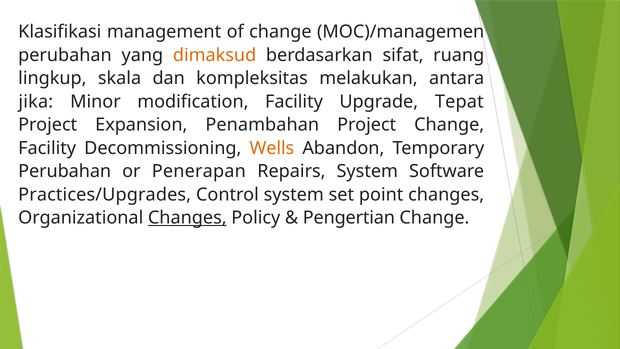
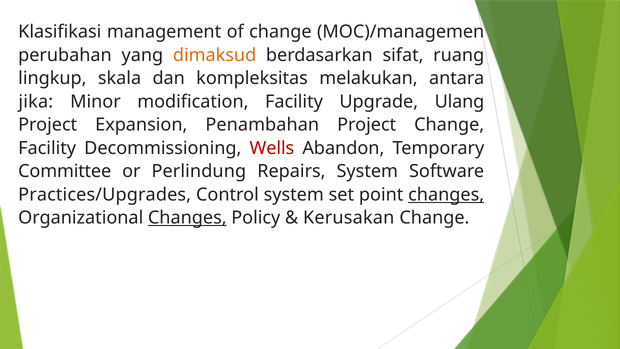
Tepat: Tepat -> Ulang (459, 102)
Wells colour: orange -> red (272, 148)
Perubahan: Perubahan -> Committee (65, 171)
Penerapan: Penerapan -> Perlindung (199, 171)
changes underline: none -> present (446, 194)
Pengertian: Pengertian -> Kerusakan (349, 218)
